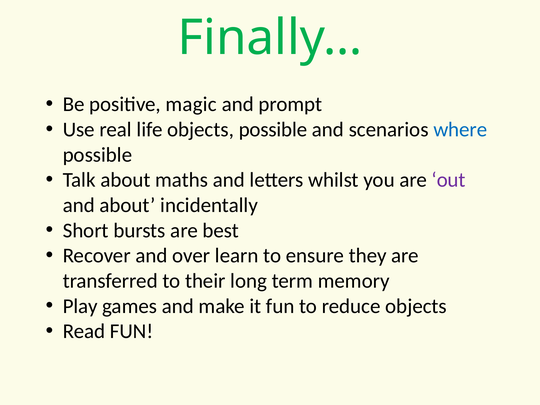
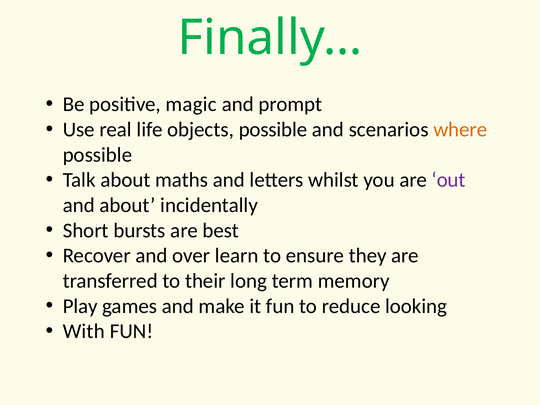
where colour: blue -> orange (460, 130)
reduce objects: objects -> looking (416, 306)
Read: Read -> With (84, 331)
